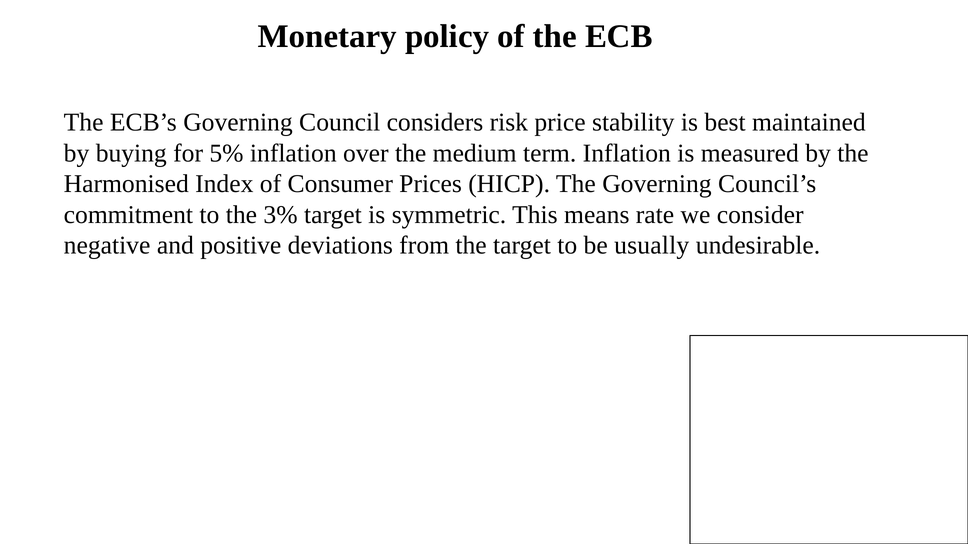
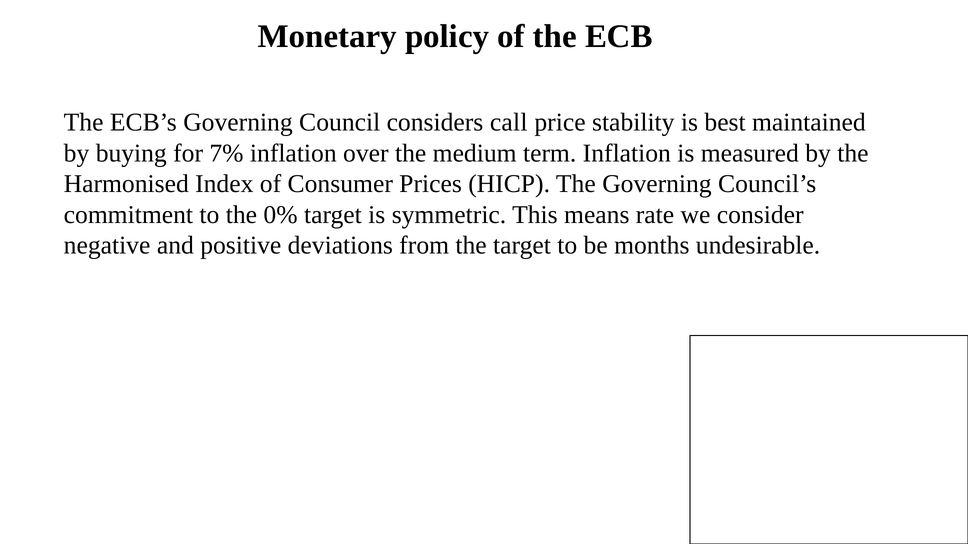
risk: risk -> call (509, 123)
5%: 5% -> 7% (226, 153)
3%: 3% -> 0% (281, 215)
usually: usually -> months (652, 246)
